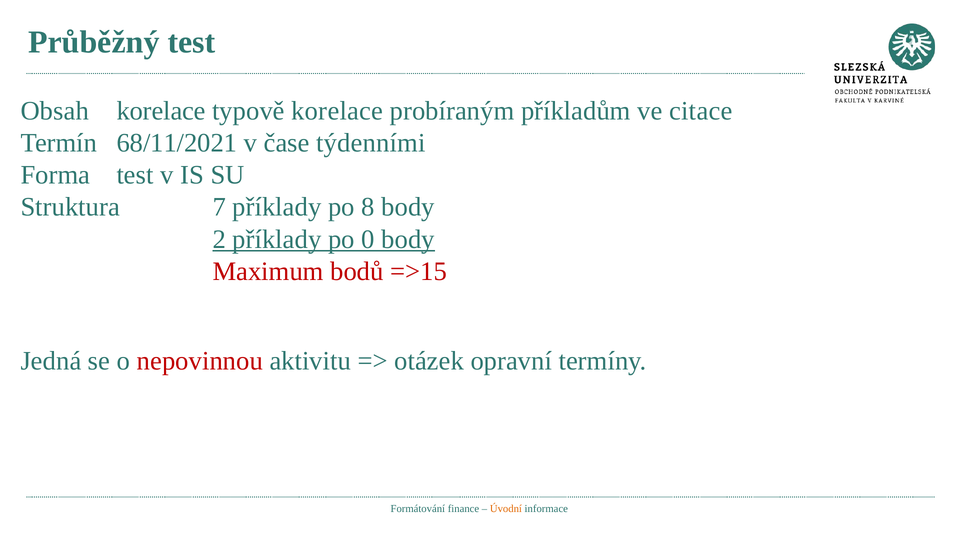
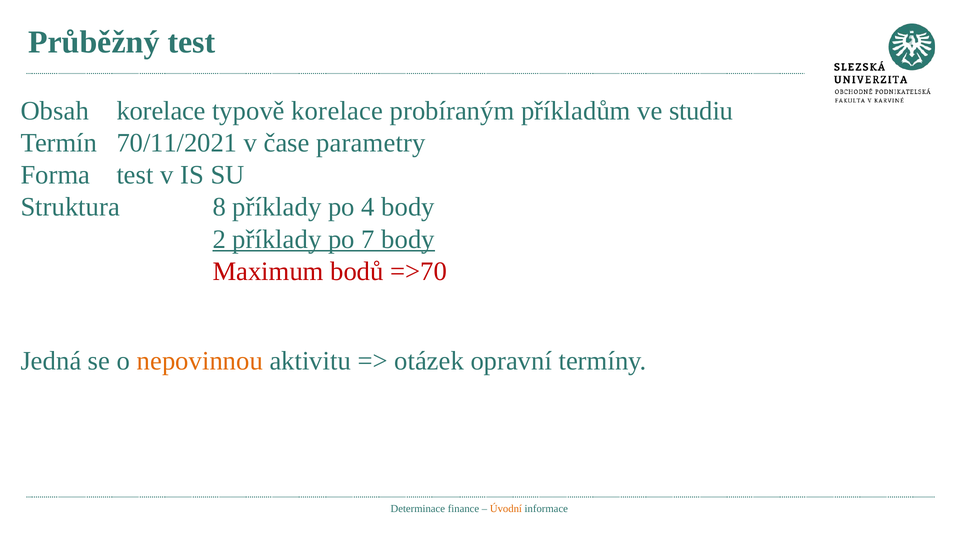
citace: citace -> studiu (701, 111)
68/11/2021: 68/11/2021 -> 70/11/2021 (177, 143)
týdenními: týdenními -> parametry (371, 143)
7: 7 -> 8 (219, 207)
8: 8 -> 4 (368, 207)
0: 0 -> 7 (368, 239)
=>15: =>15 -> =>70 (419, 271)
nepovinnou colour: red -> orange (200, 360)
Formátování: Formátování -> Determinace (418, 508)
